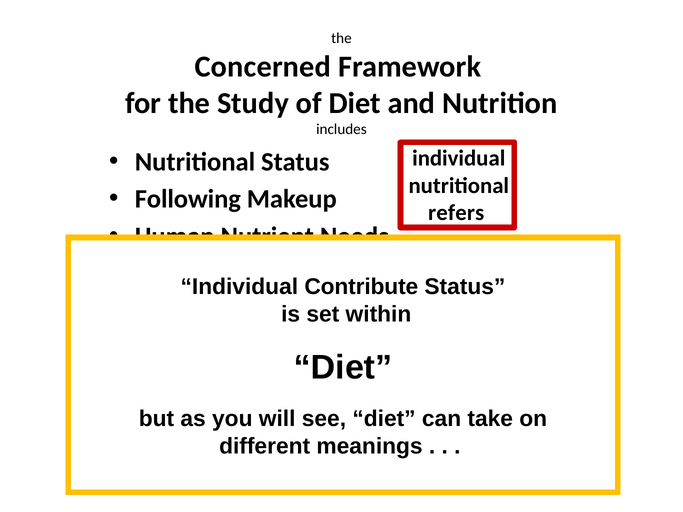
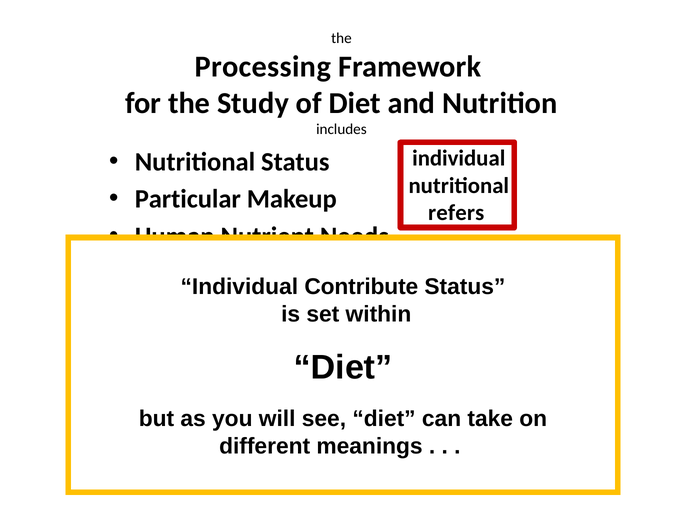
Concerned: Concerned -> Processing (263, 67)
Following: Following -> Particular (188, 199)
